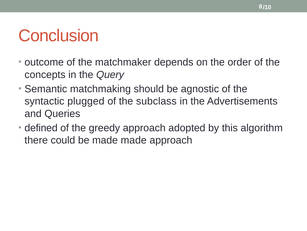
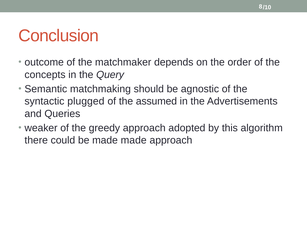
subclass: subclass -> assumed (156, 101)
defined: defined -> weaker (41, 128)
